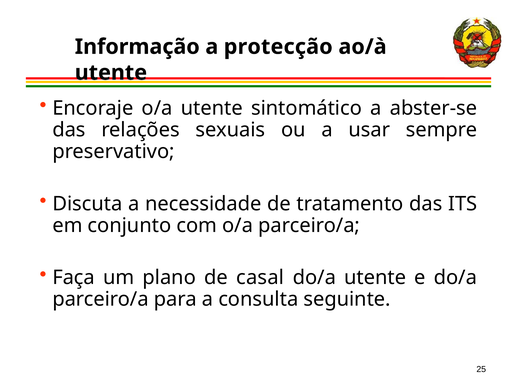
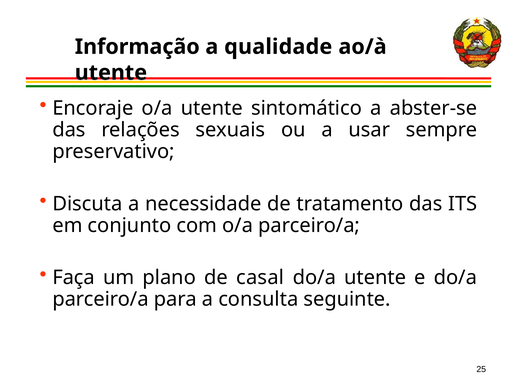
protecção: protecção -> qualidade (278, 47)
